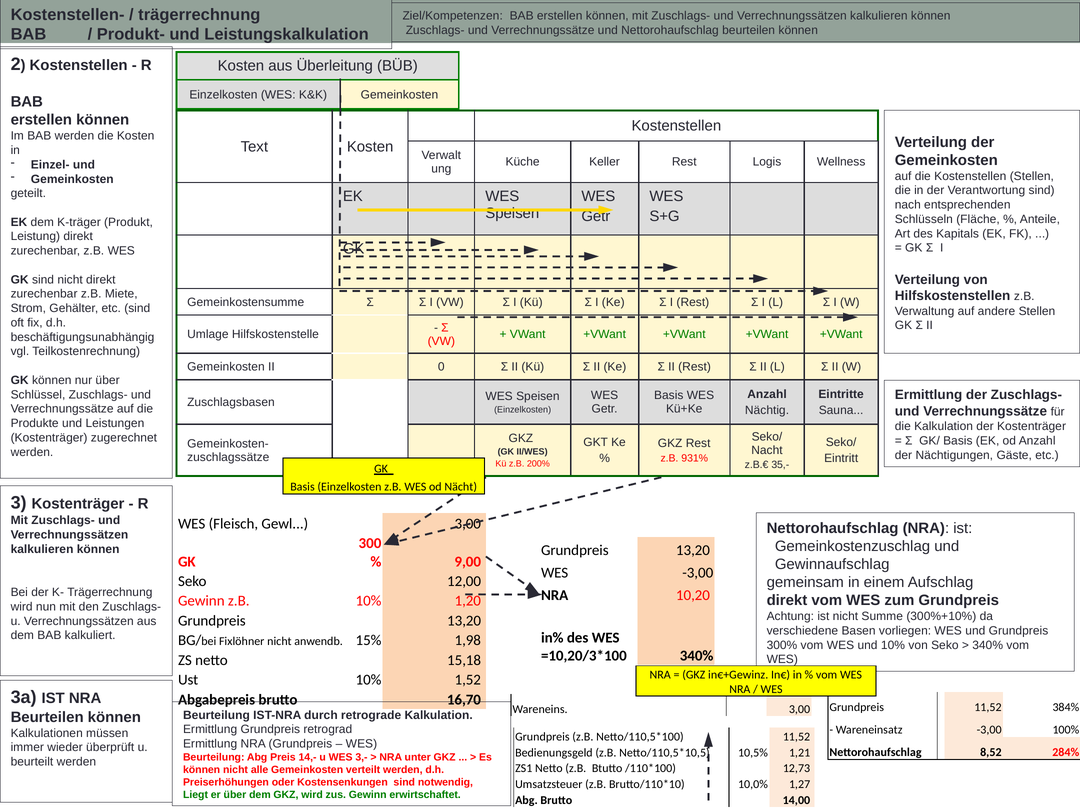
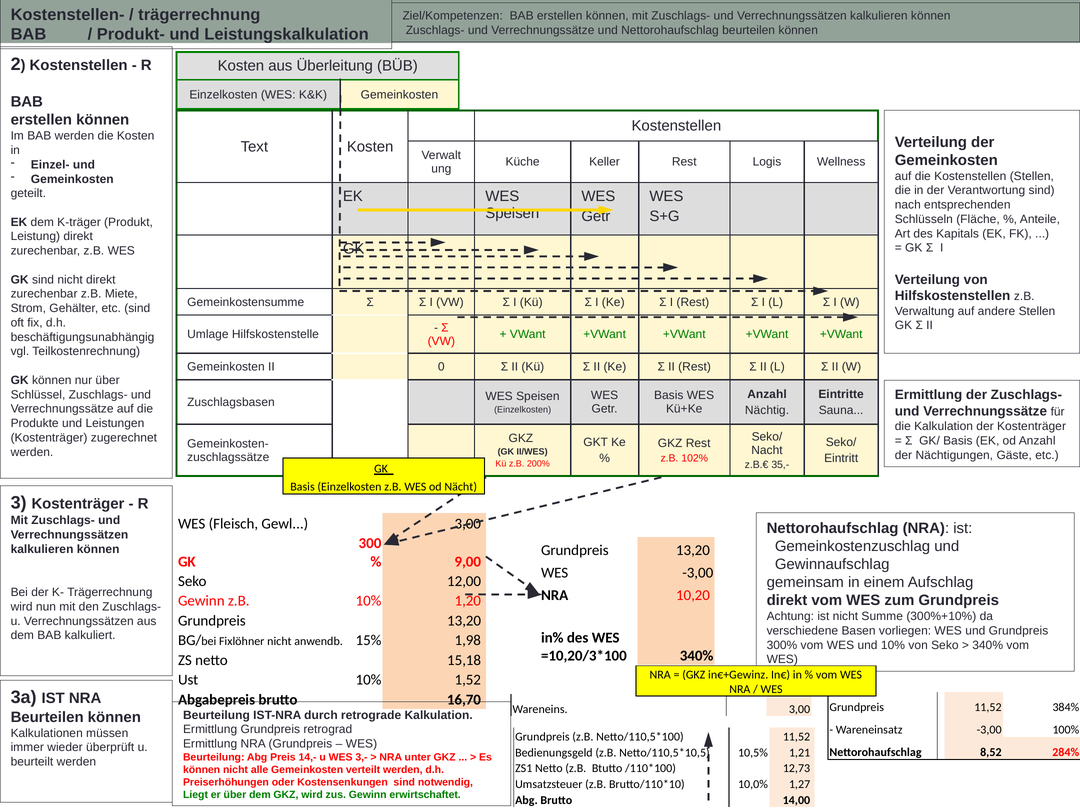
931%: 931% -> 102% (695, 458)
